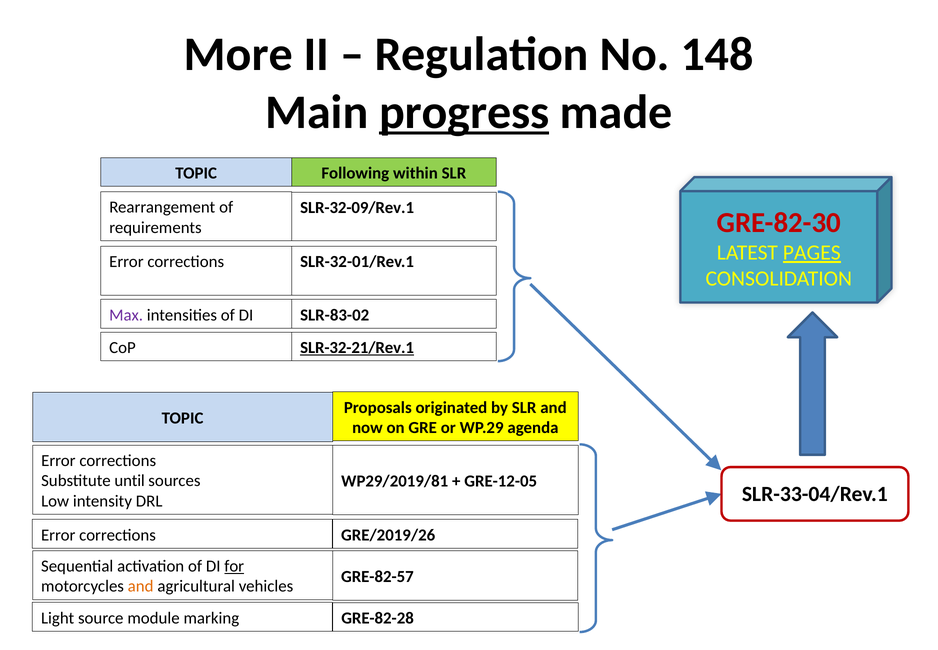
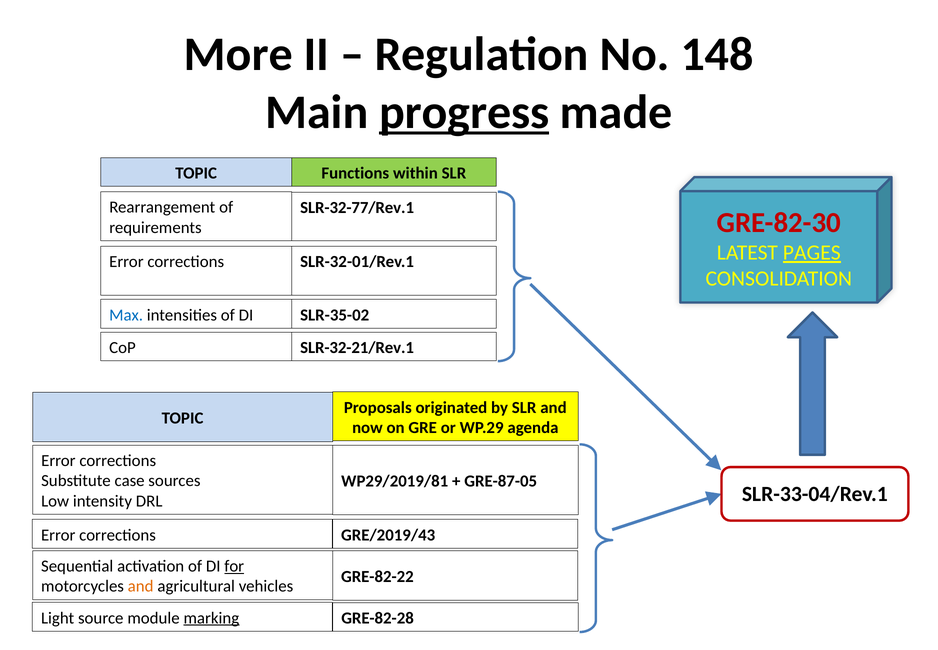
Following: Following -> Functions (355, 173)
SLR-32-09/Rev.1: SLR-32-09/Rev.1 -> SLR-32-77/Rev.1 (357, 207)
Max colour: purple -> blue (126, 315)
SLR-83-02: SLR-83-02 -> SLR-35-02 (335, 315)
SLR-32-21/Rev.1 underline: present -> none (357, 347)
until: until -> case (130, 480)
GRE-12-05: GRE-12-05 -> GRE-87-05 (501, 481)
GRE/2019/26: GRE/2019/26 -> GRE/2019/43 (388, 534)
GRE-82-57: GRE-82-57 -> GRE-82-22 (377, 576)
marking underline: none -> present (211, 617)
